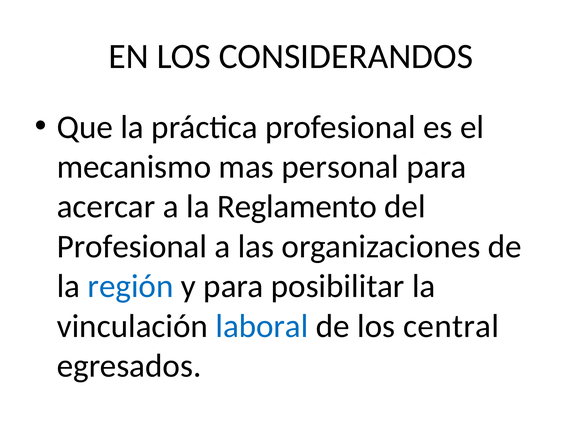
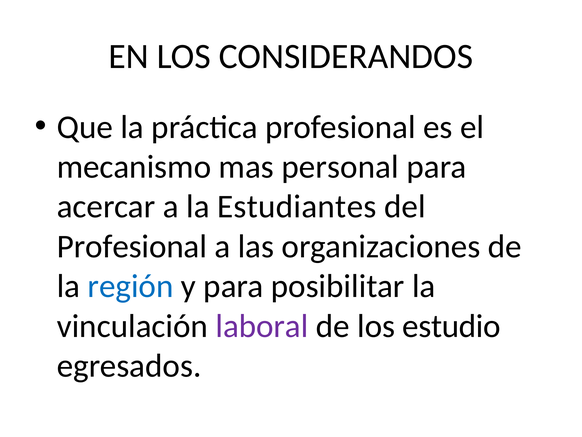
Reglamento: Reglamento -> Estudiantes (297, 206)
laboral colour: blue -> purple (262, 326)
central: central -> estudio (452, 326)
